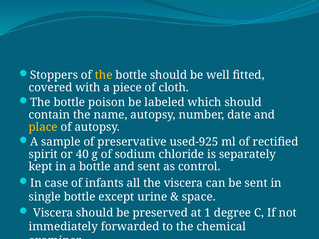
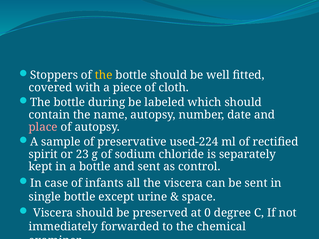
poison: poison -> during (107, 102)
place colour: yellow -> pink (43, 127)
used-925: used-925 -> used-224 (194, 142)
40: 40 -> 23 (82, 154)
1: 1 -> 0 (208, 213)
